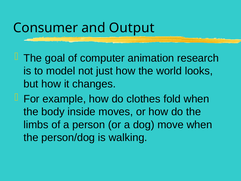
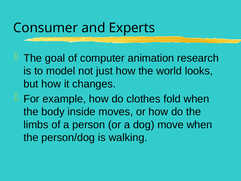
Output: Output -> Experts (132, 28)
